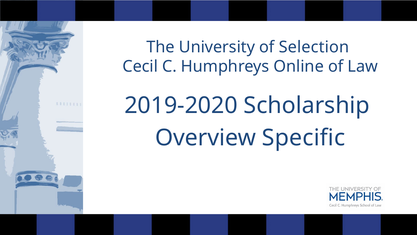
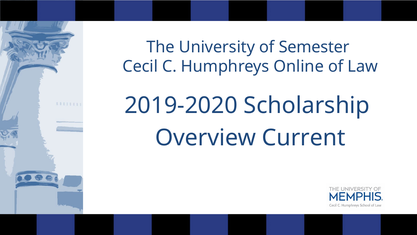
Selection: Selection -> Semester (314, 47)
Specific: Specific -> Current (304, 138)
